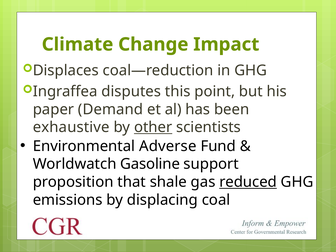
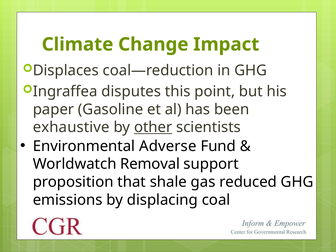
Demand: Demand -> Gasoline (111, 109)
Gasoline: Gasoline -> Removal (150, 164)
reduced underline: present -> none (248, 182)
